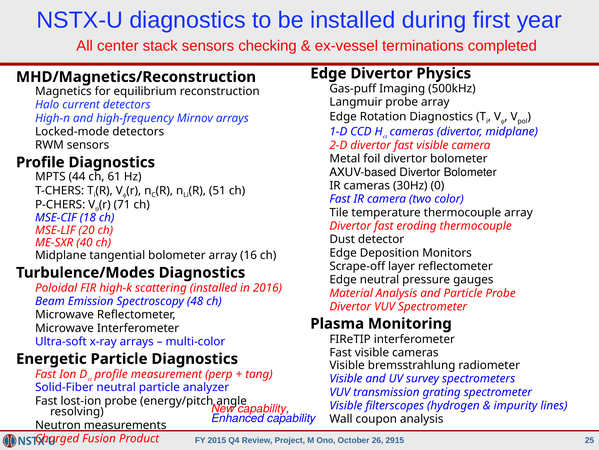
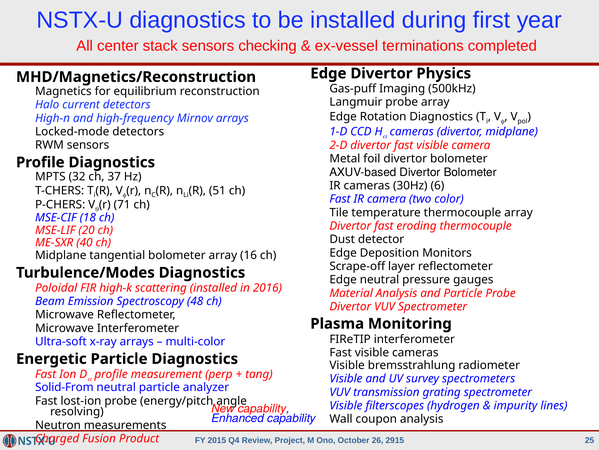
44: 44 -> 32 (77, 176)
61: 61 -> 37 (114, 176)
0: 0 -> 6 (437, 185)
Solid-Fiber: Solid-Fiber -> Solid-From (64, 387)
